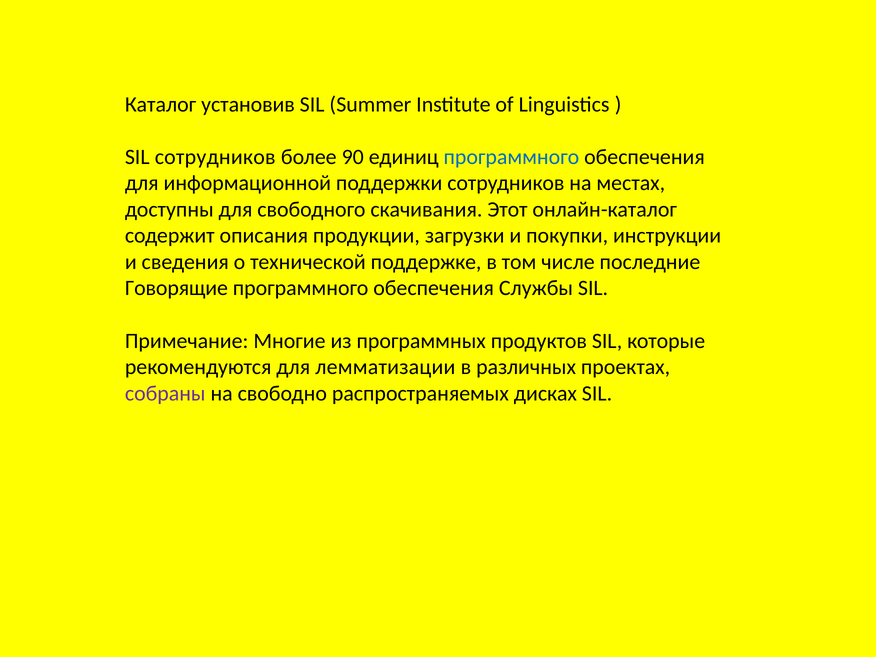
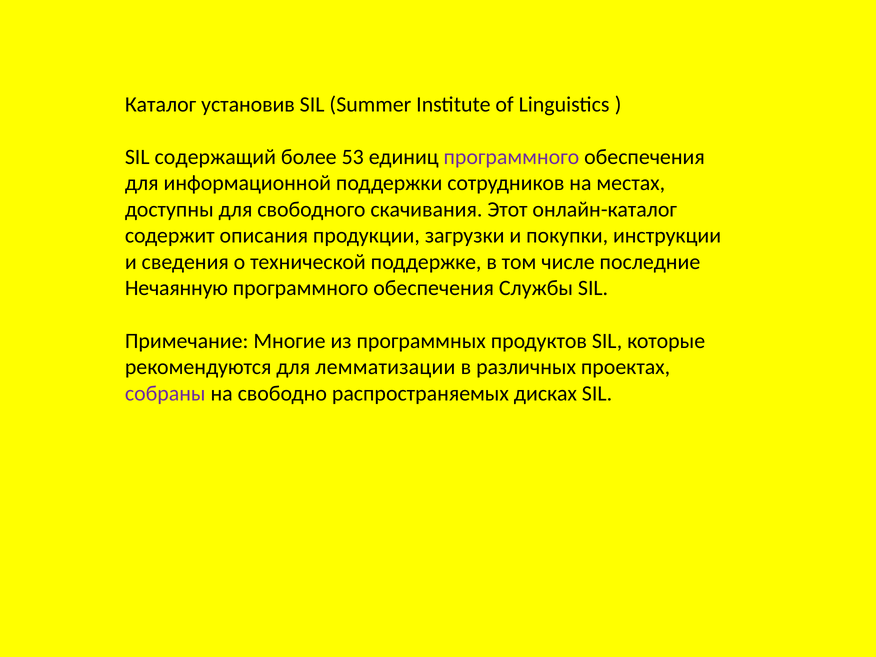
SIL сотрудников: сотрудников -> содержащий (215, 157)
90: 90 -> 53 (353, 157)
программного colour: blue -> purple (511, 157)
Говорящие: Говорящие -> Нечаянную (176, 288)
